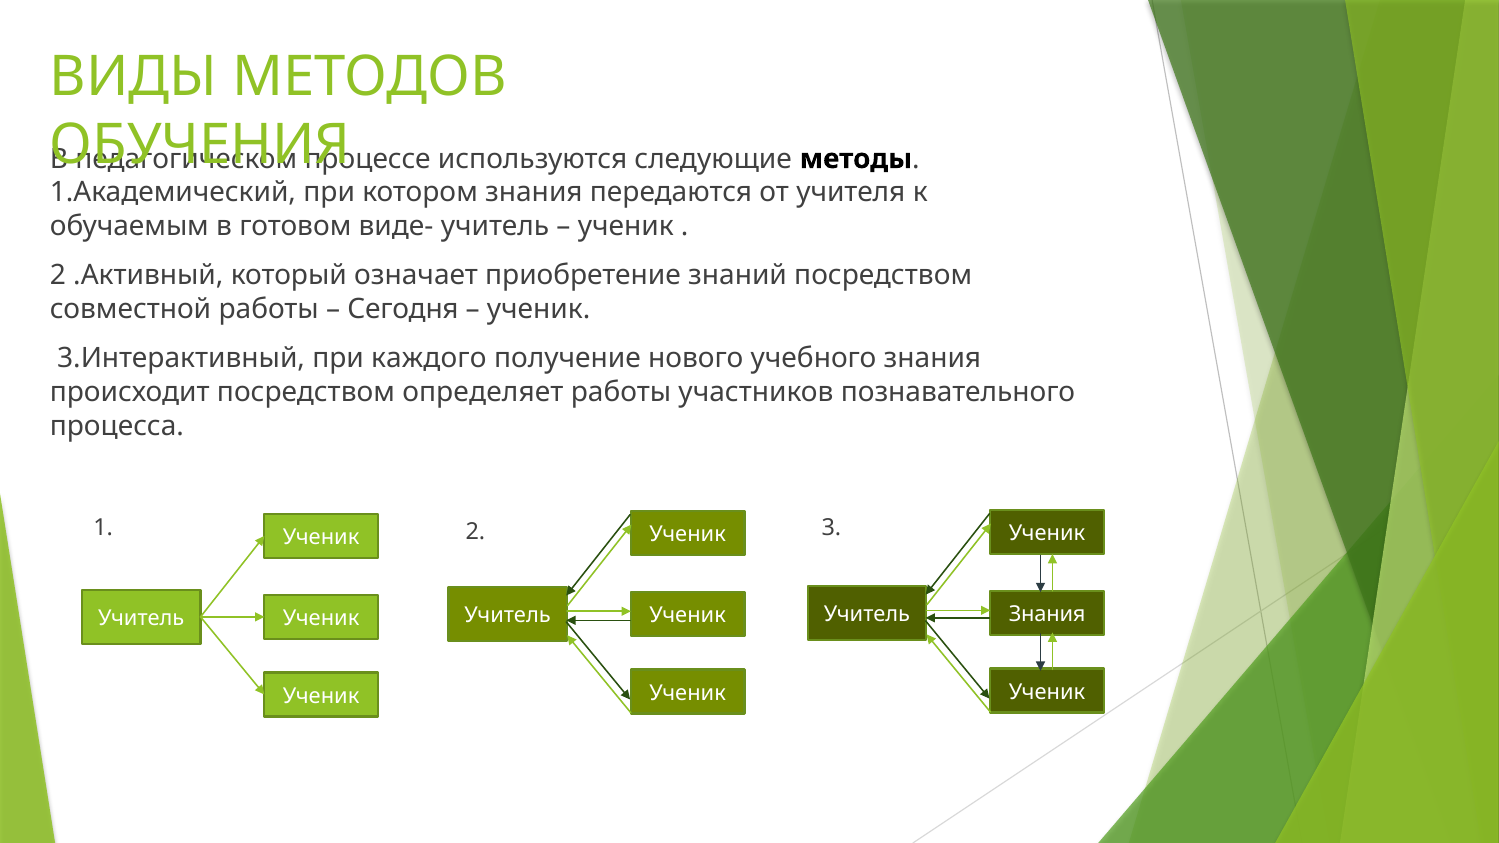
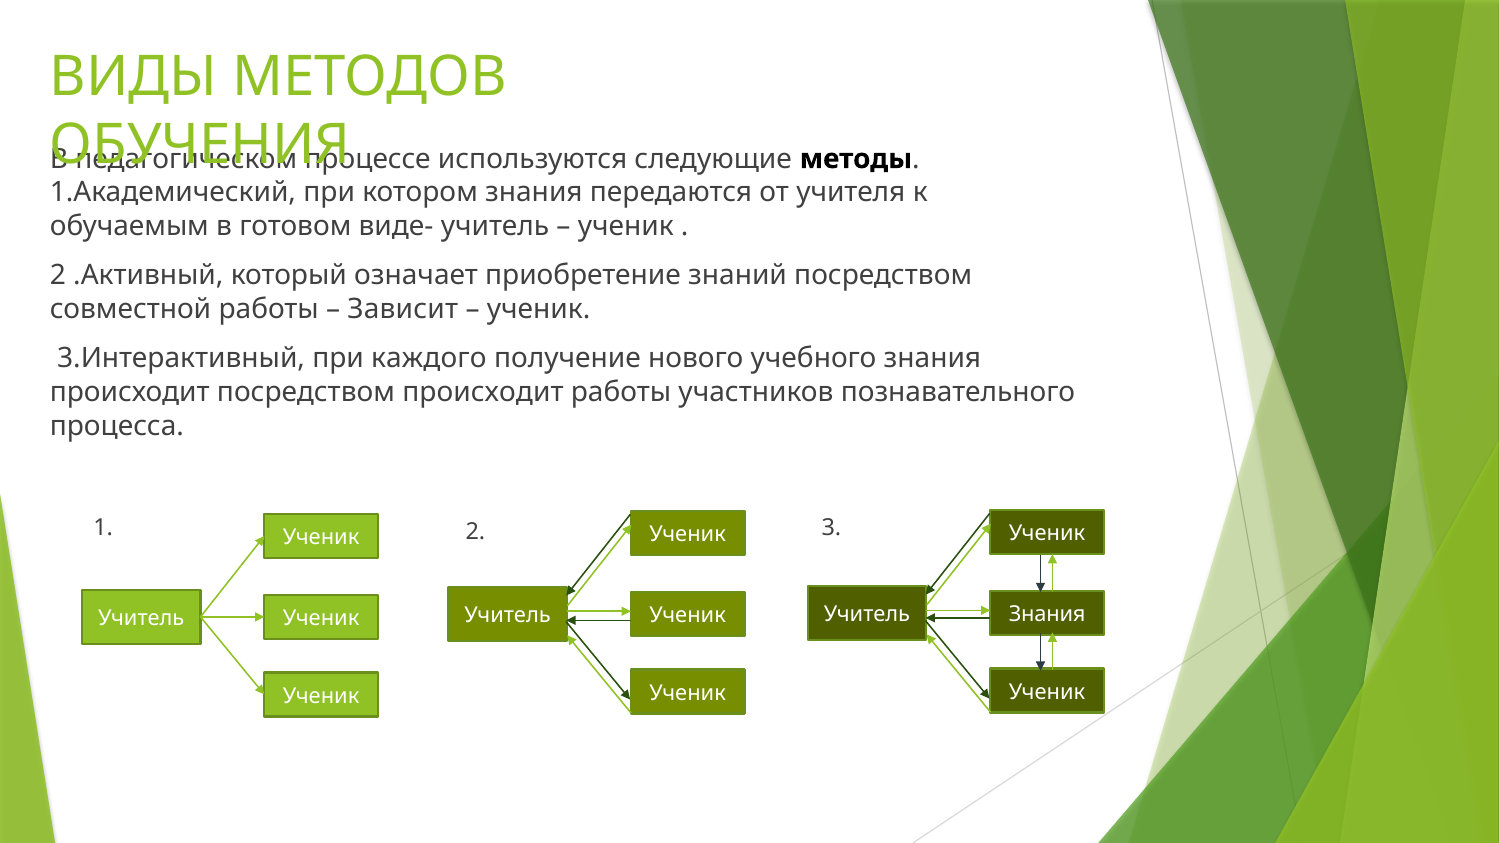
Сегодня: Сегодня -> Зависит (403, 309)
посредством определяет: определяет -> происходит (483, 392)
